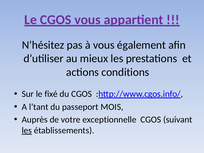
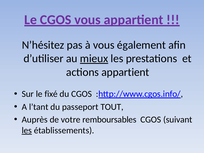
mieux underline: none -> present (94, 59)
actions conditions: conditions -> appartient (125, 72)
MOIS: MOIS -> TOUT (112, 107)
exceptionnelle: exceptionnelle -> remboursables (109, 120)
